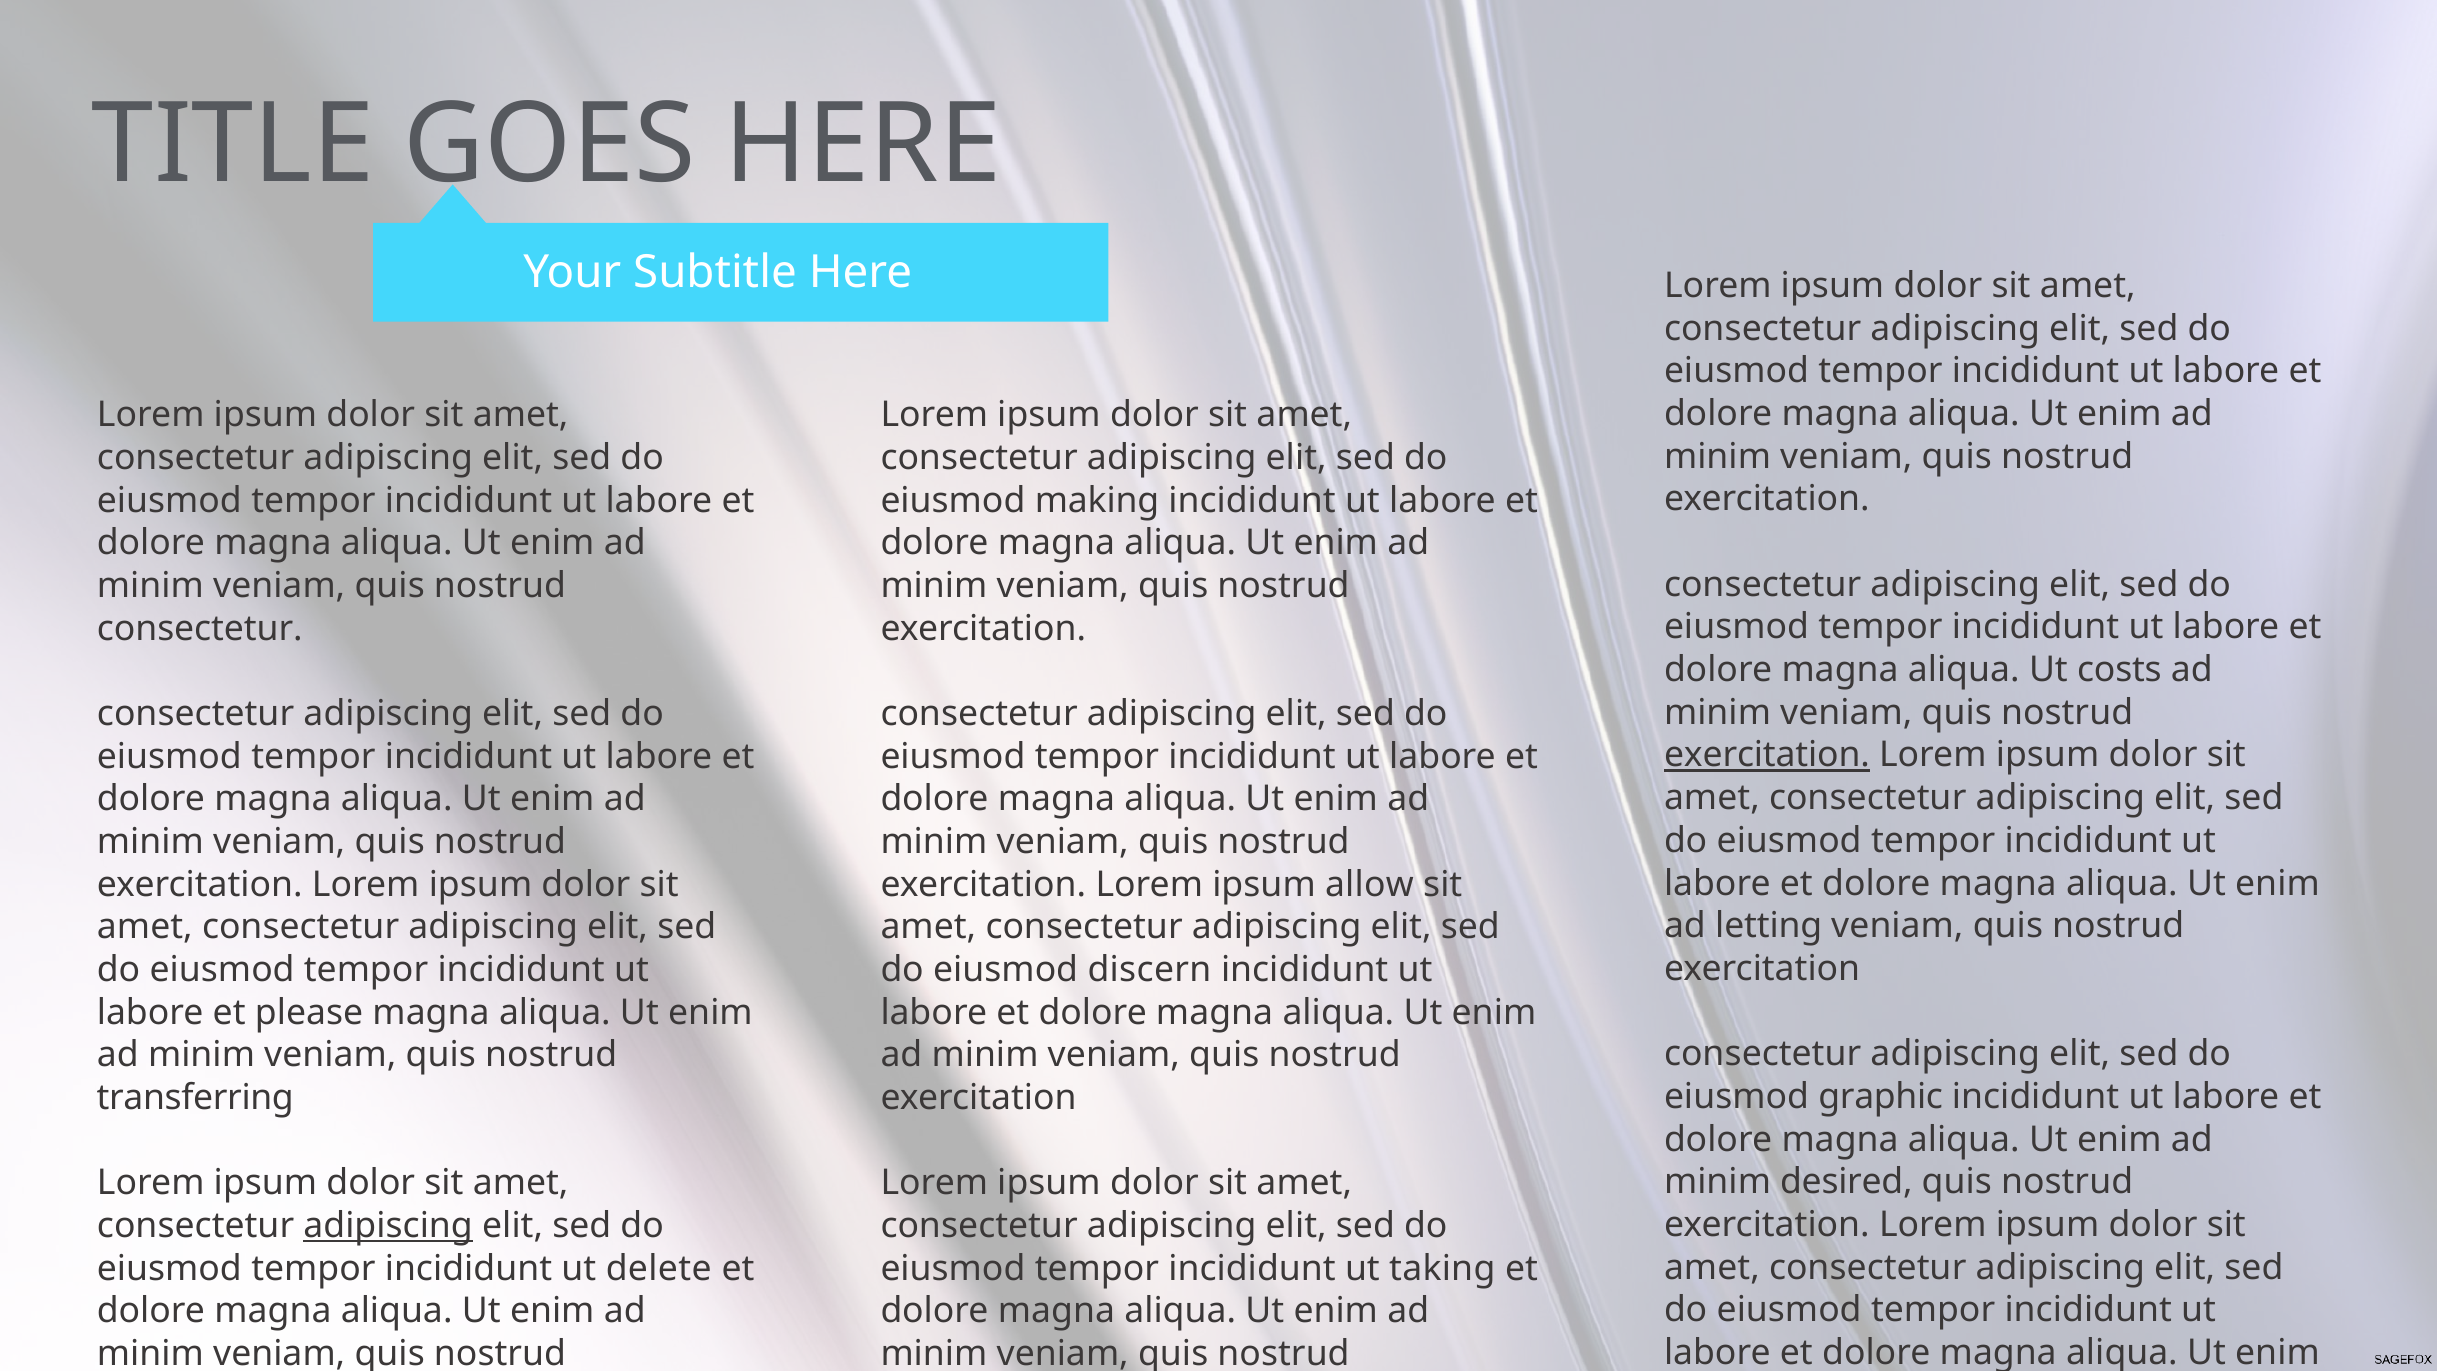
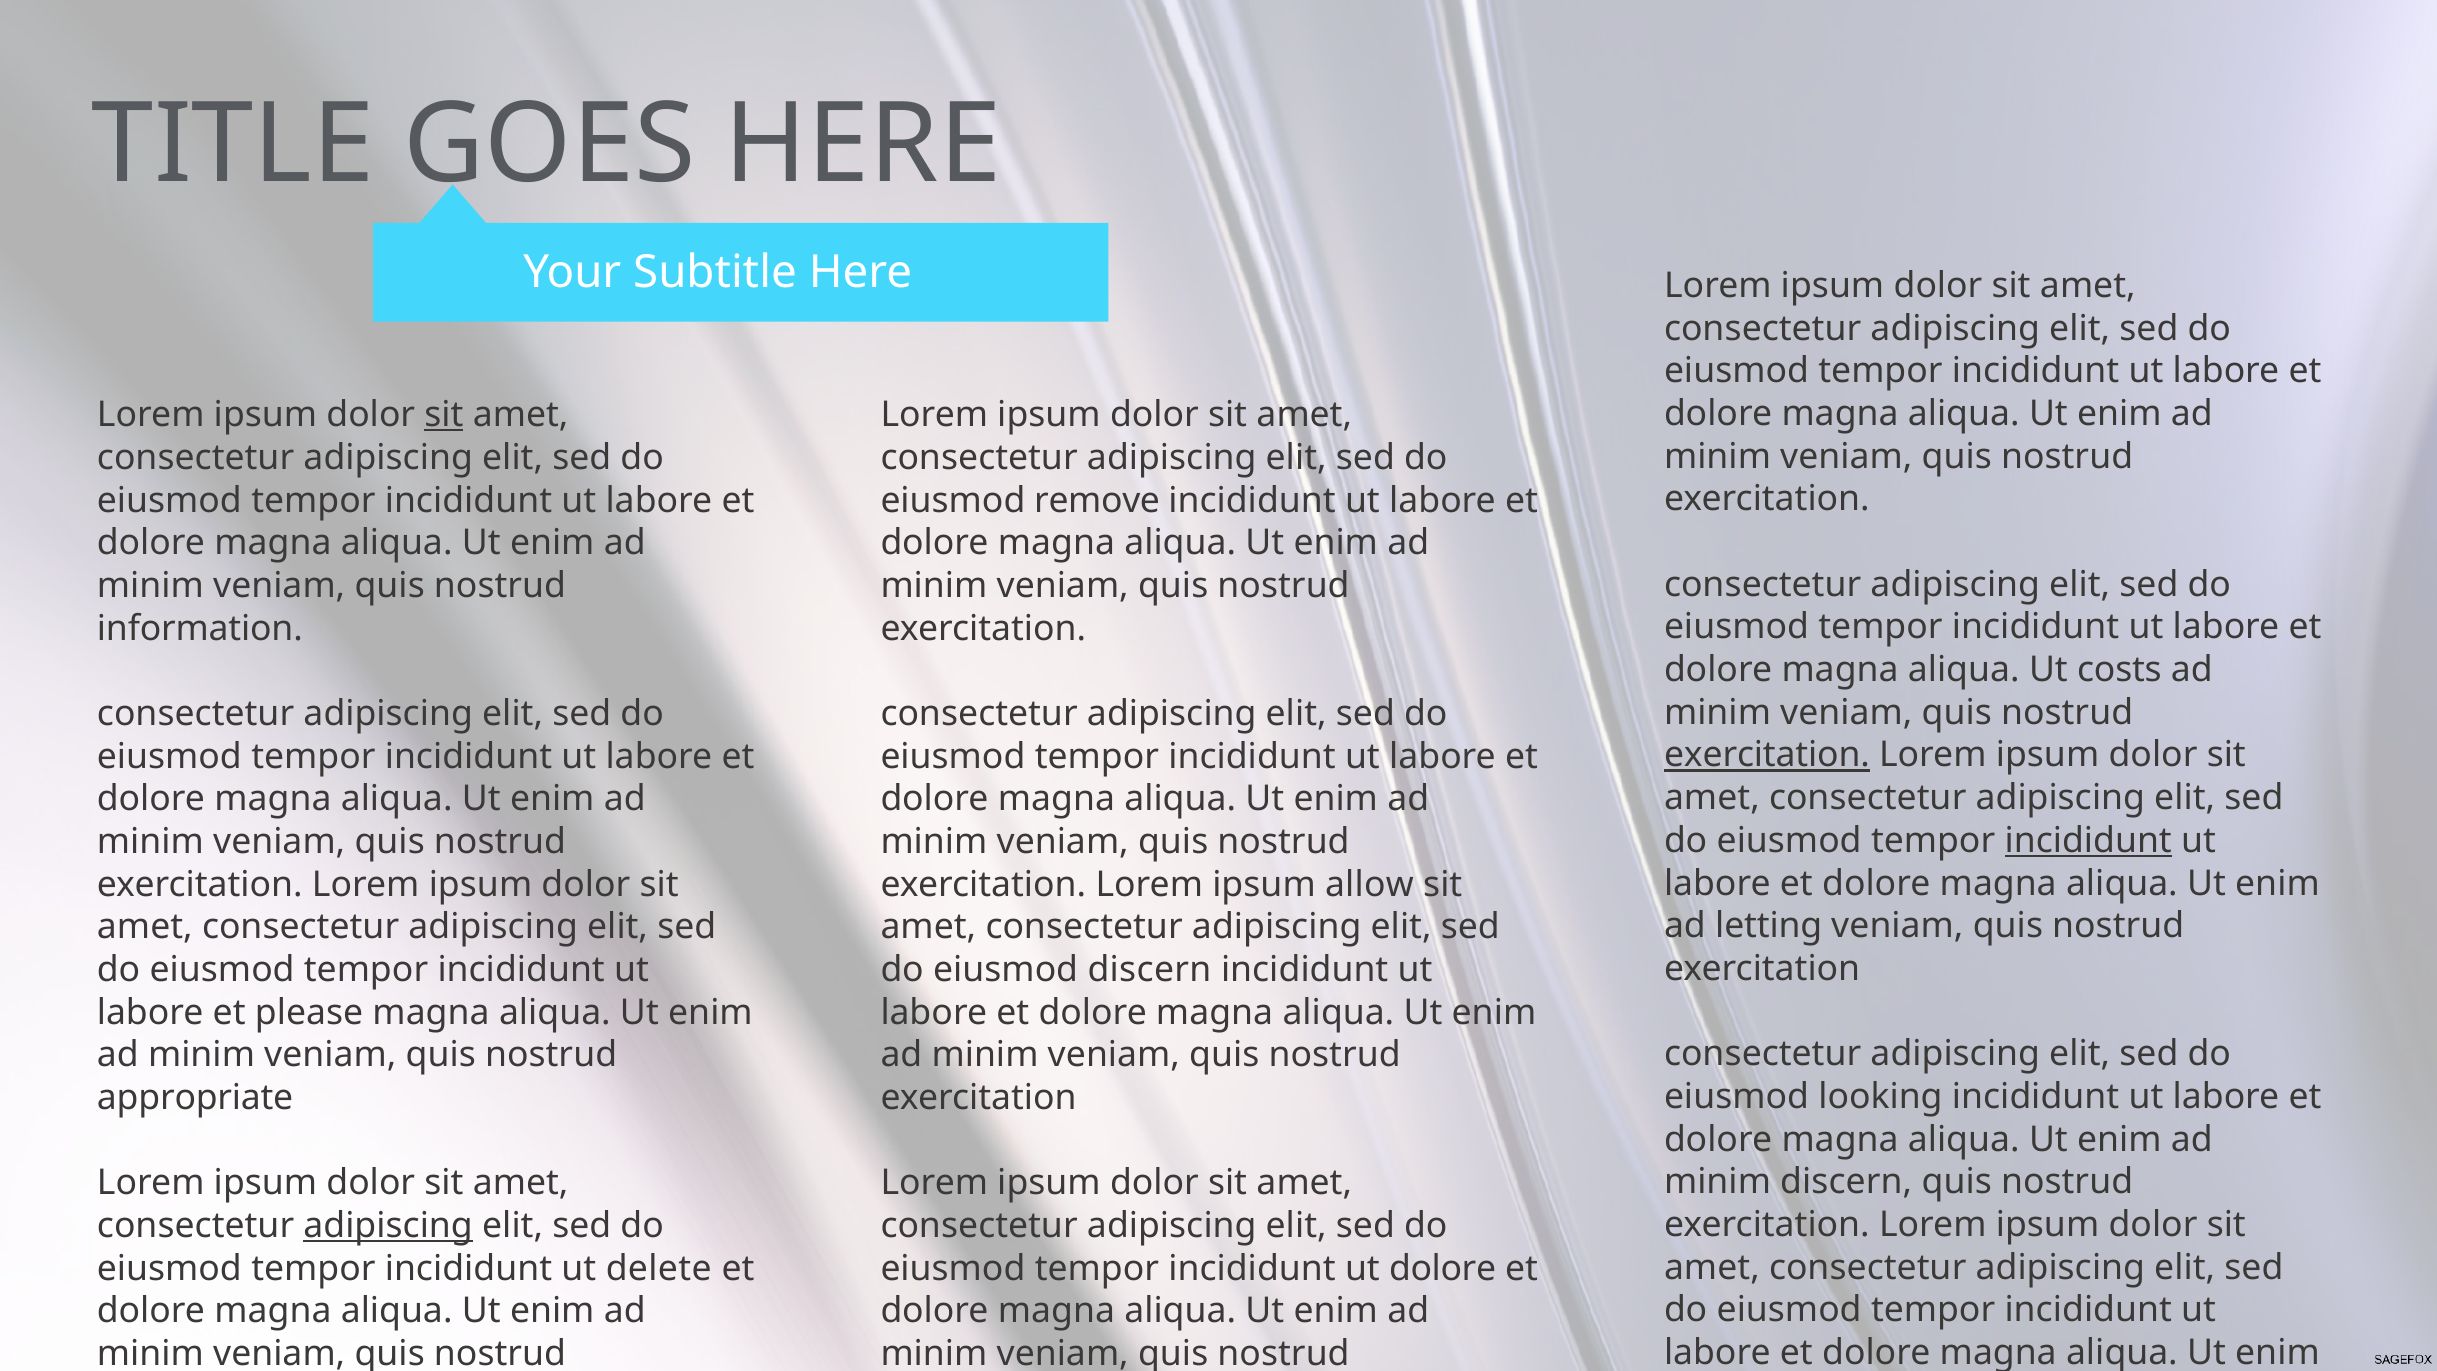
sit underline: none -> present (444, 415)
making: making -> remove (1097, 500)
consectetur: consectetur -> information (200, 628)
incididunt underline: none -> present (2088, 840)
graphic: graphic -> looking (1880, 1096)
transferring: transferring -> appropriate (195, 1098)
minim desired: desired -> discern (1846, 1182)
ut taking: taking -> dolore (1443, 1268)
